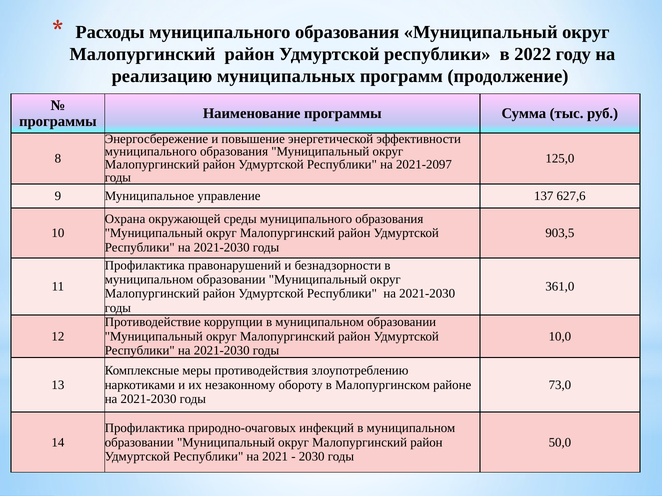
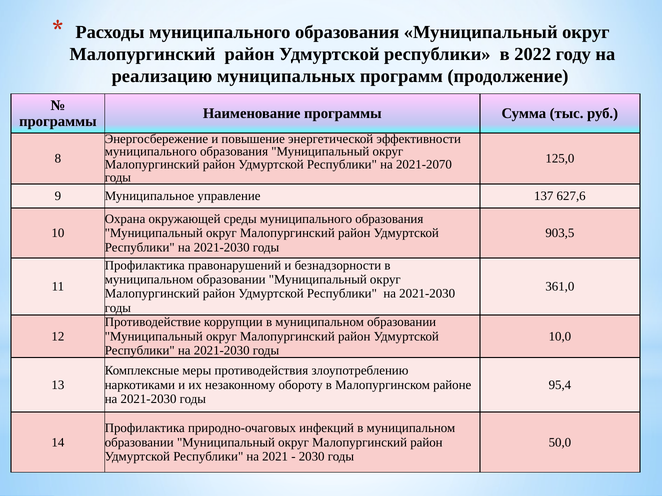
2021-2097: 2021-2097 -> 2021-2070 (424, 165)
73,0: 73,0 -> 95,4 (560, 385)
